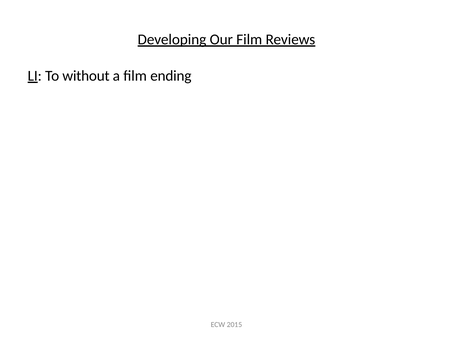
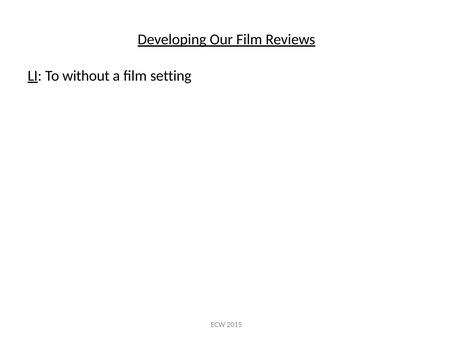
ending: ending -> setting (171, 76)
